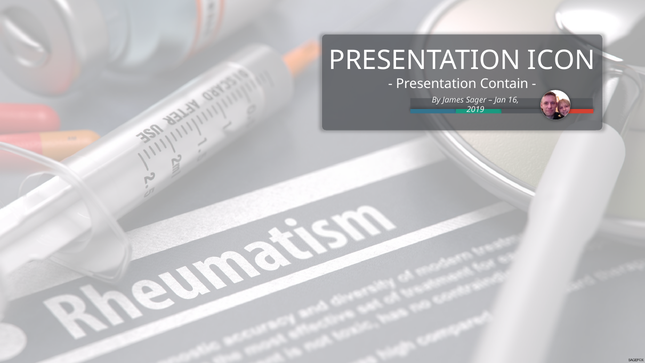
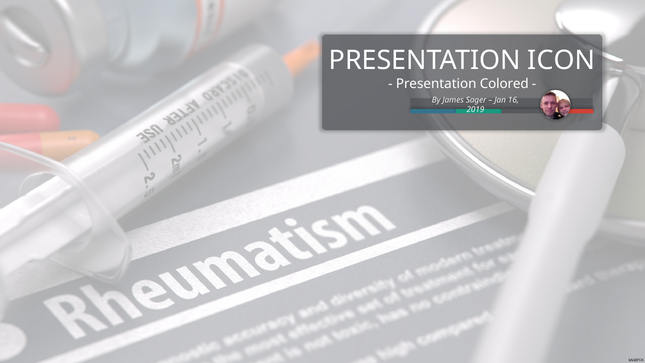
Contain: Contain -> Colored (504, 84)
